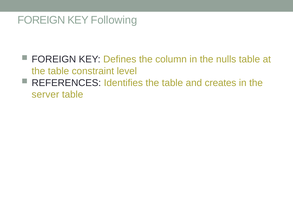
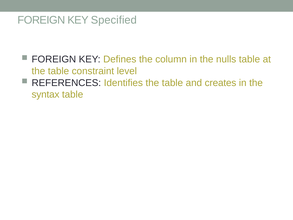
Following: Following -> Specified (114, 20)
server: server -> syntax (46, 94)
